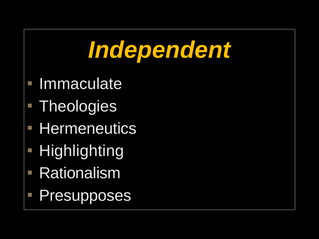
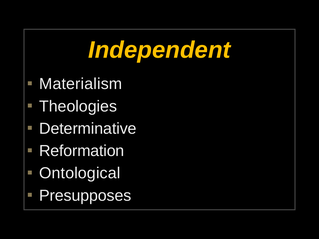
Immaculate: Immaculate -> Materialism (81, 84)
Hermeneutics: Hermeneutics -> Determinative (88, 129)
Highlighting: Highlighting -> Reformation (82, 151)
Rationalism: Rationalism -> Ontological (80, 173)
